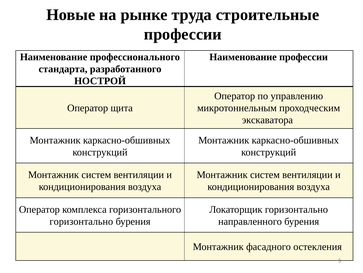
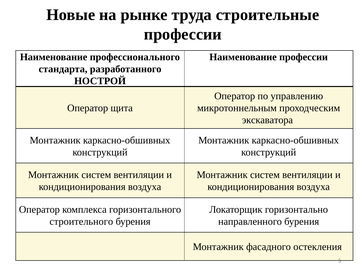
горизонтально: горизонтально -> строительного (81, 221)
